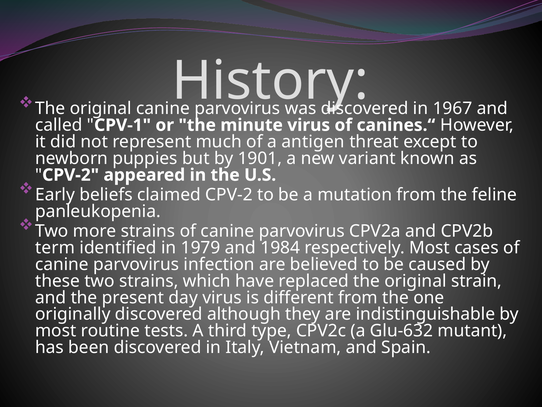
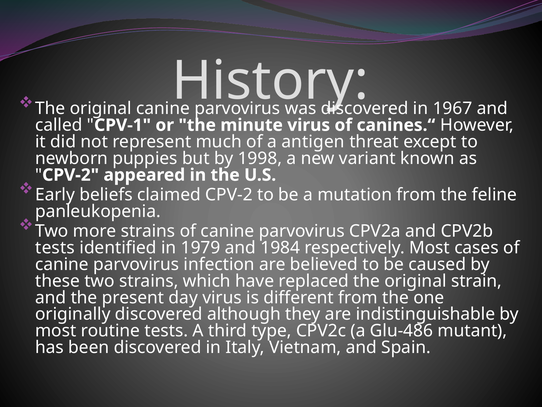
1901: 1901 -> 1998 (260, 158)
term: term -> tests (55, 247)
Glu-632: Glu-632 -> Glu-486 (401, 330)
